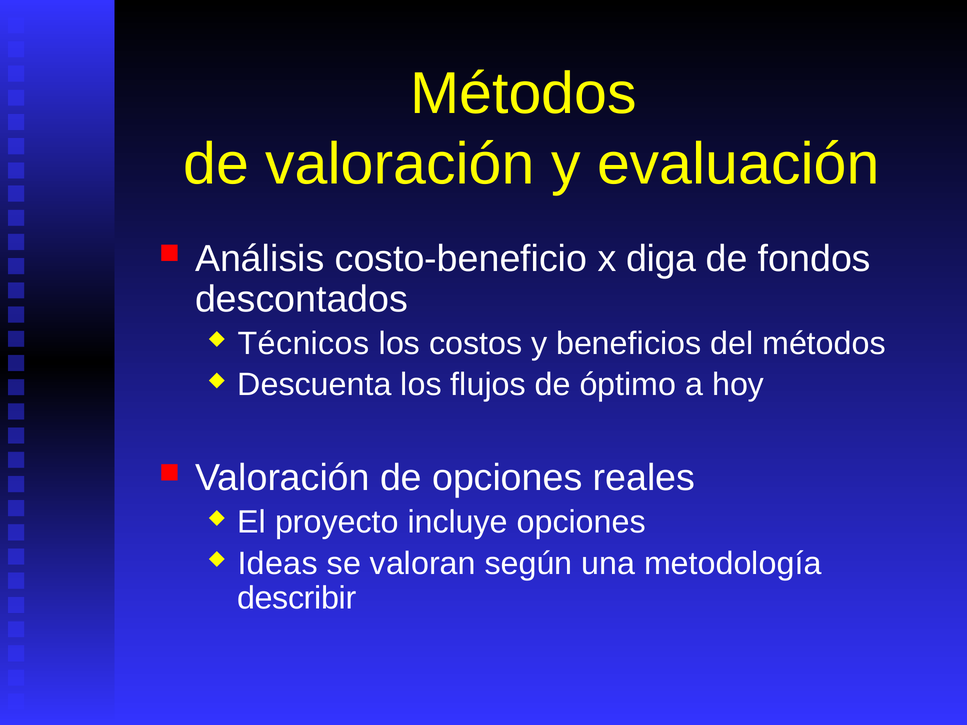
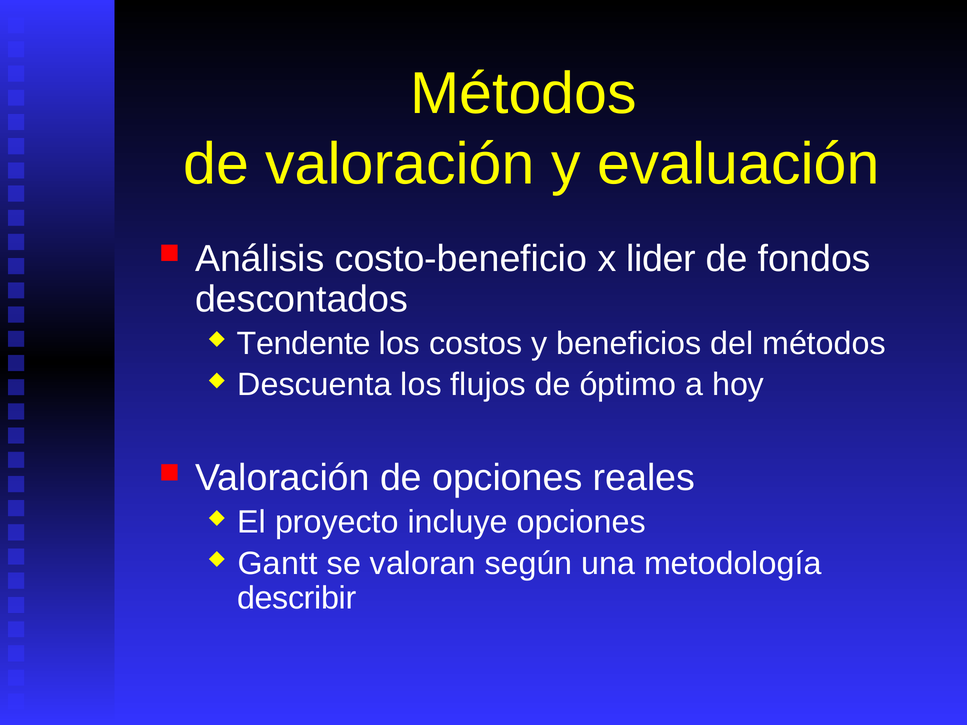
diga: diga -> lider (661, 259)
Técnicos: Técnicos -> Tendente (304, 344)
Ideas: Ideas -> Gantt (278, 564)
